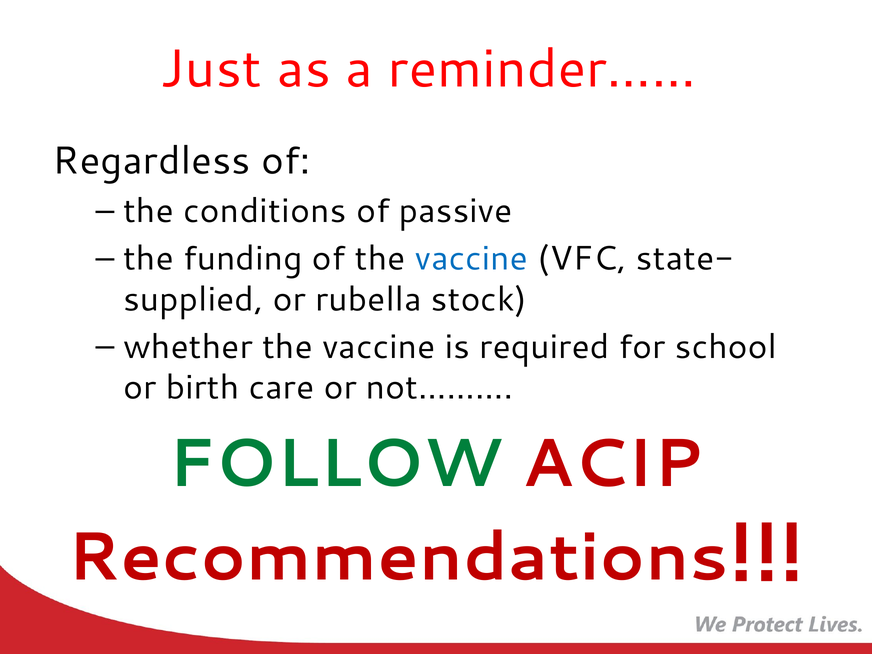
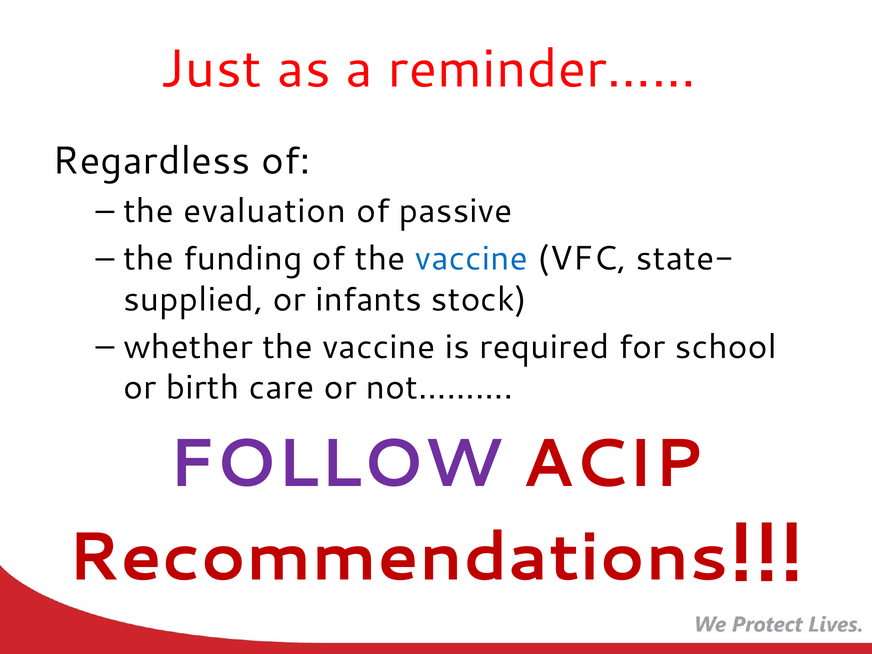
conditions: conditions -> evaluation (265, 211)
rubella: rubella -> infants (369, 299)
FOLLOW colour: green -> purple (336, 464)
